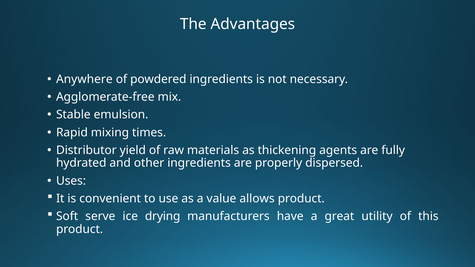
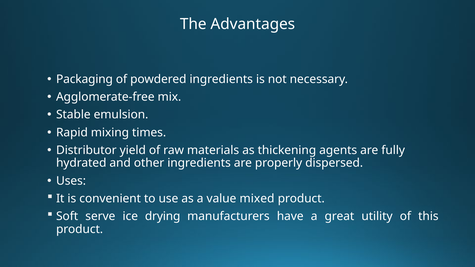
Anywhere: Anywhere -> Packaging (84, 79)
allows: allows -> mixed (257, 199)
